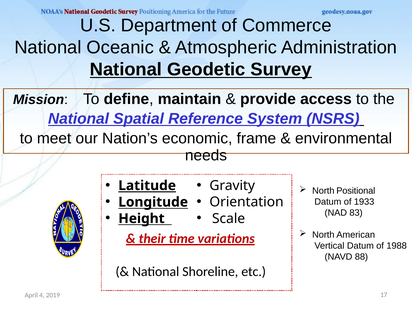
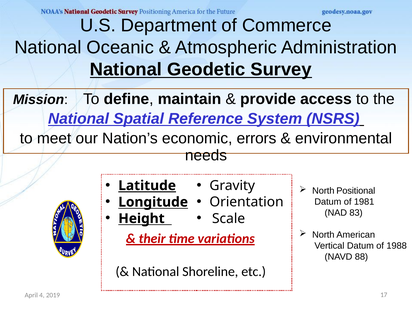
frame: frame -> errors (256, 139)
1933: 1933 -> 1981 (364, 202)
